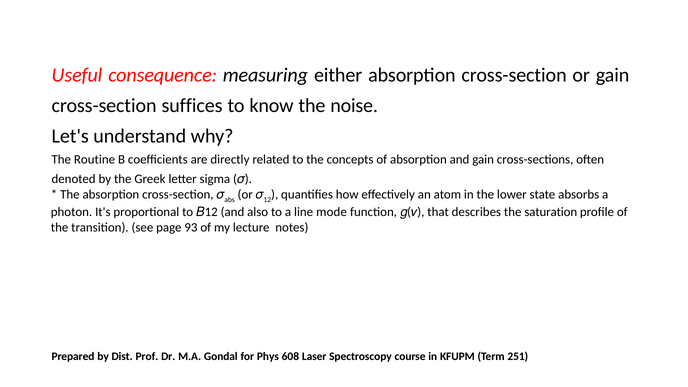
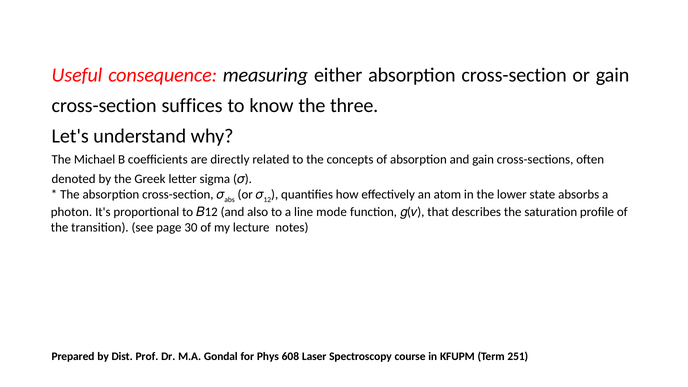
noise: noise -> three (354, 105)
Routine: Routine -> Michael (95, 160)
93: 93 -> 30 (191, 228)
